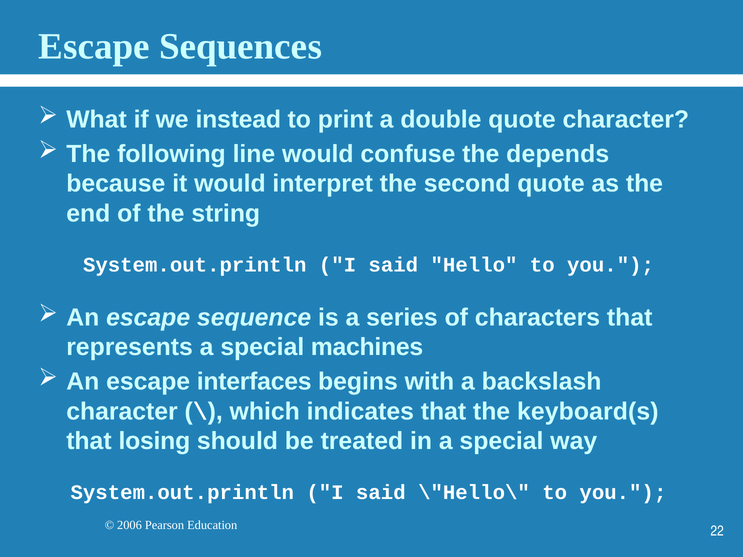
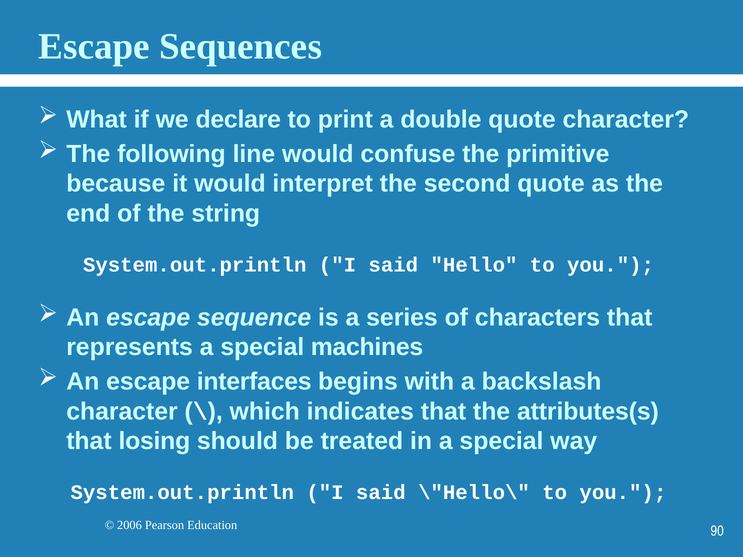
instead: instead -> declare (238, 119)
depends: depends -> primitive (558, 154)
keyboard(s: keyboard(s -> attributes(s (588, 412)
22: 22 -> 90 (717, 531)
